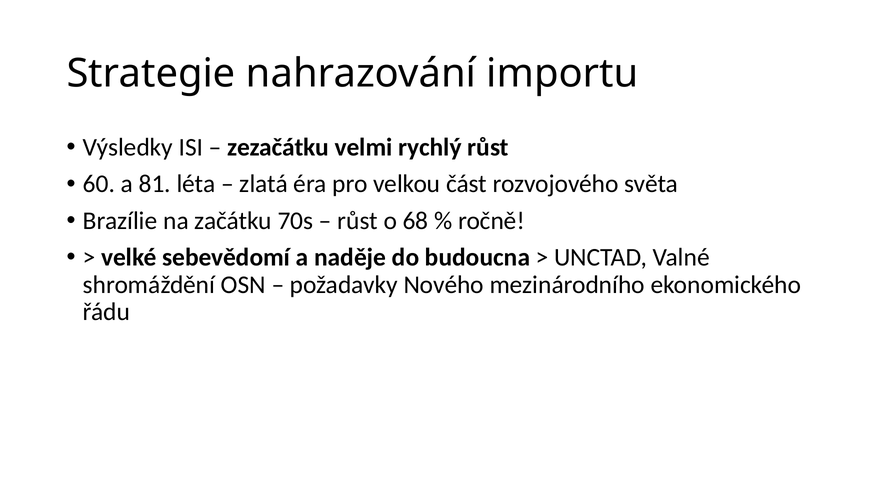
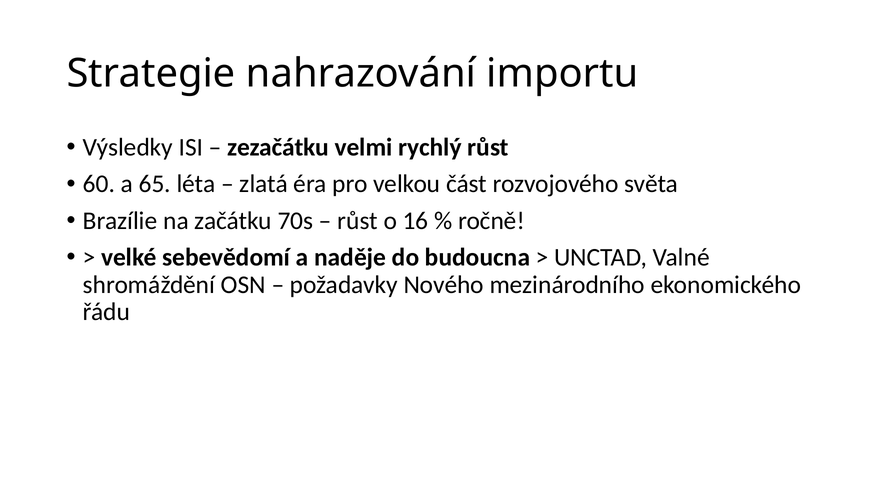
81: 81 -> 65 (155, 184)
68: 68 -> 16 (416, 221)
